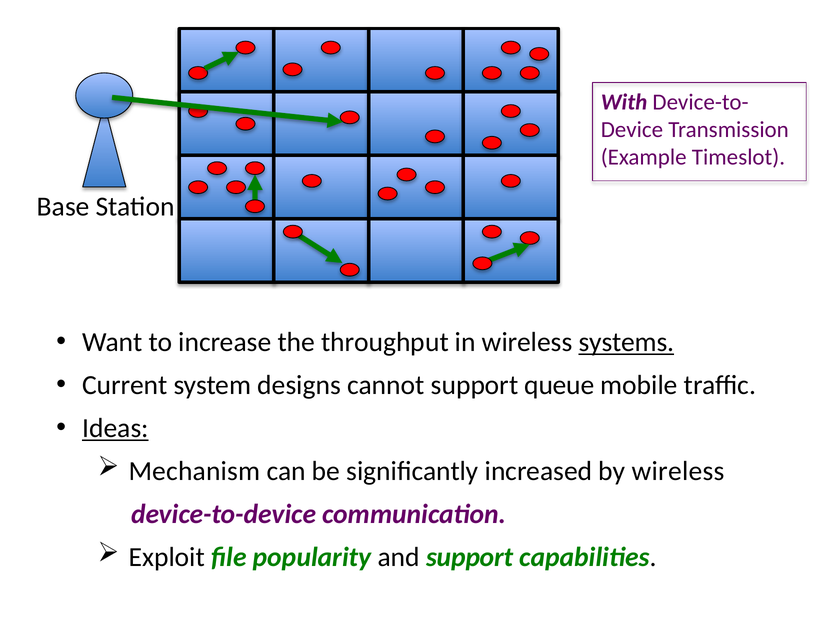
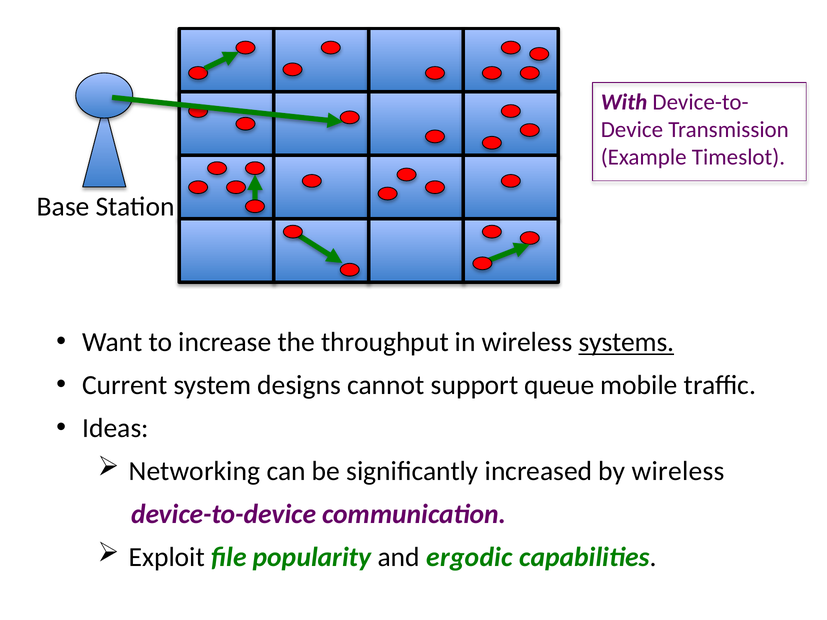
Ideas underline: present -> none (115, 428)
Mechanism: Mechanism -> Networking (194, 471)
and support: support -> ergodic (470, 557)
